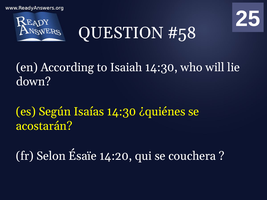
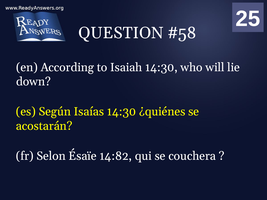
14:20: 14:20 -> 14:82 (116, 156)
